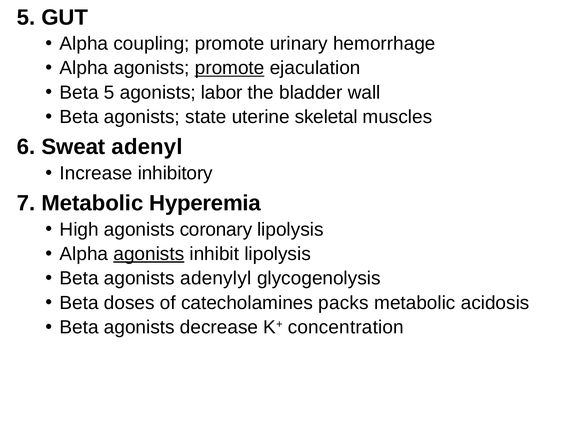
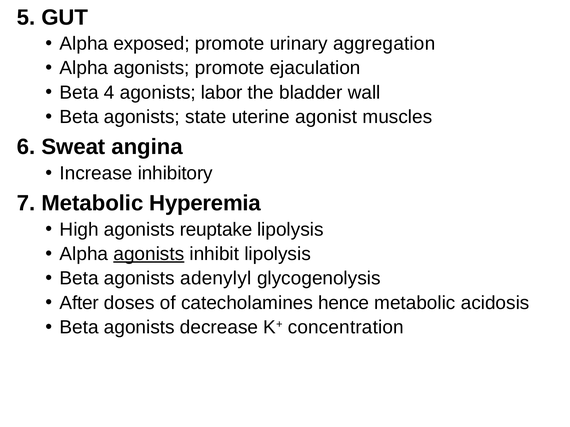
coupling: coupling -> exposed (152, 44)
hemorrhage: hemorrhage -> aggregation (384, 44)
promote underline: present -> none (230, 68)
Beta 5: 5 -> 4 (109, 93)
skeletal: skeletal -> agonist (326, 117)
adenyl: adenyl -> angina (147, 147)
coronary: coronary -> reuptake (216, 230)
Beta: Beta -> After (79, 303)
packs: packs -> hence (344, 303)
